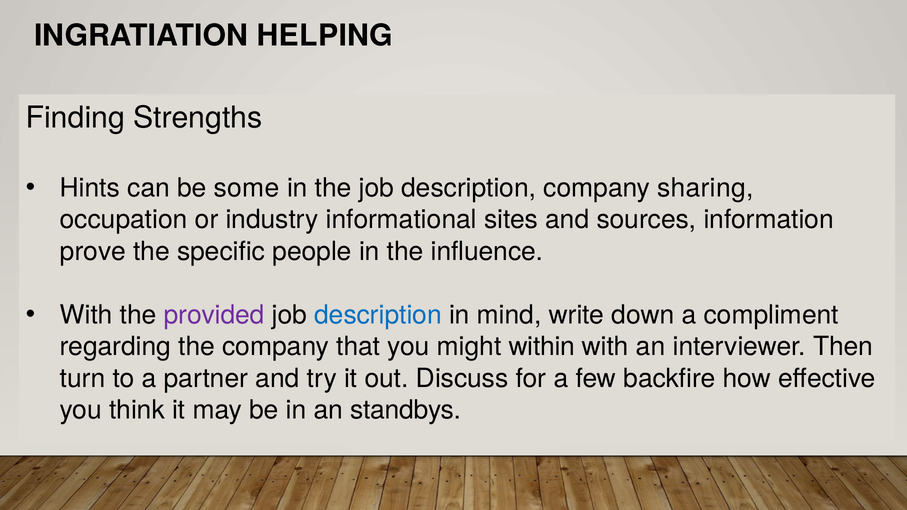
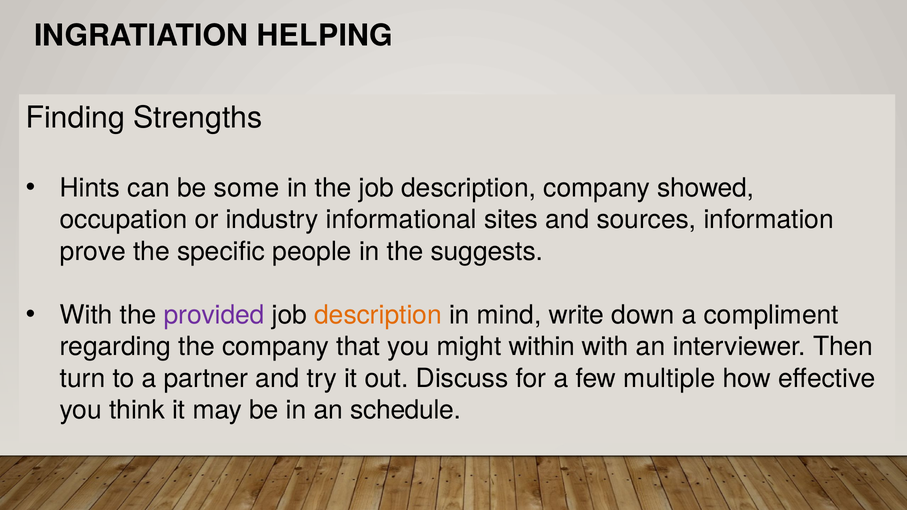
sharing: sharing -> showed (706, 188)
influence: influence -> suggests (487, 252)
description colour: blue -> orange (378, 315)
backfire: backfire -> multiple (669, 379)
standbys: standbys -> schedule (406, 410)
